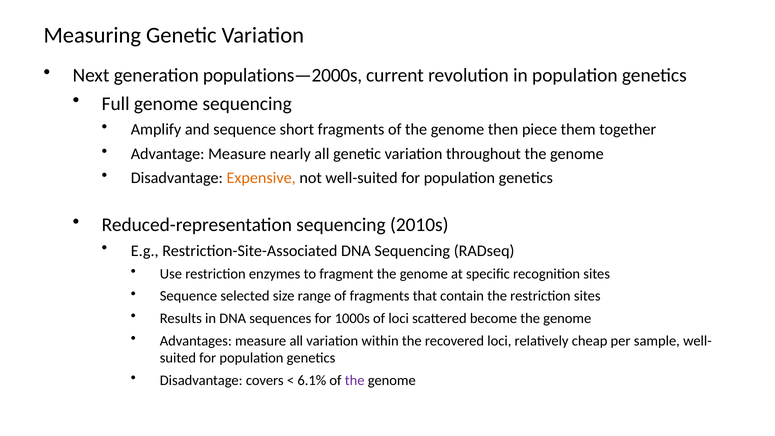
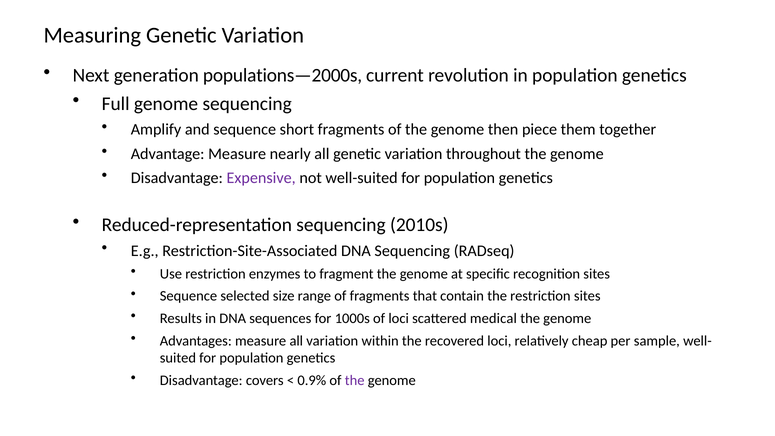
Expensive colour: orange -> purple (261, 178)
become: become -> medical (493, 318)
6.1%: 6.1% -> 0.9% (312, 380)
